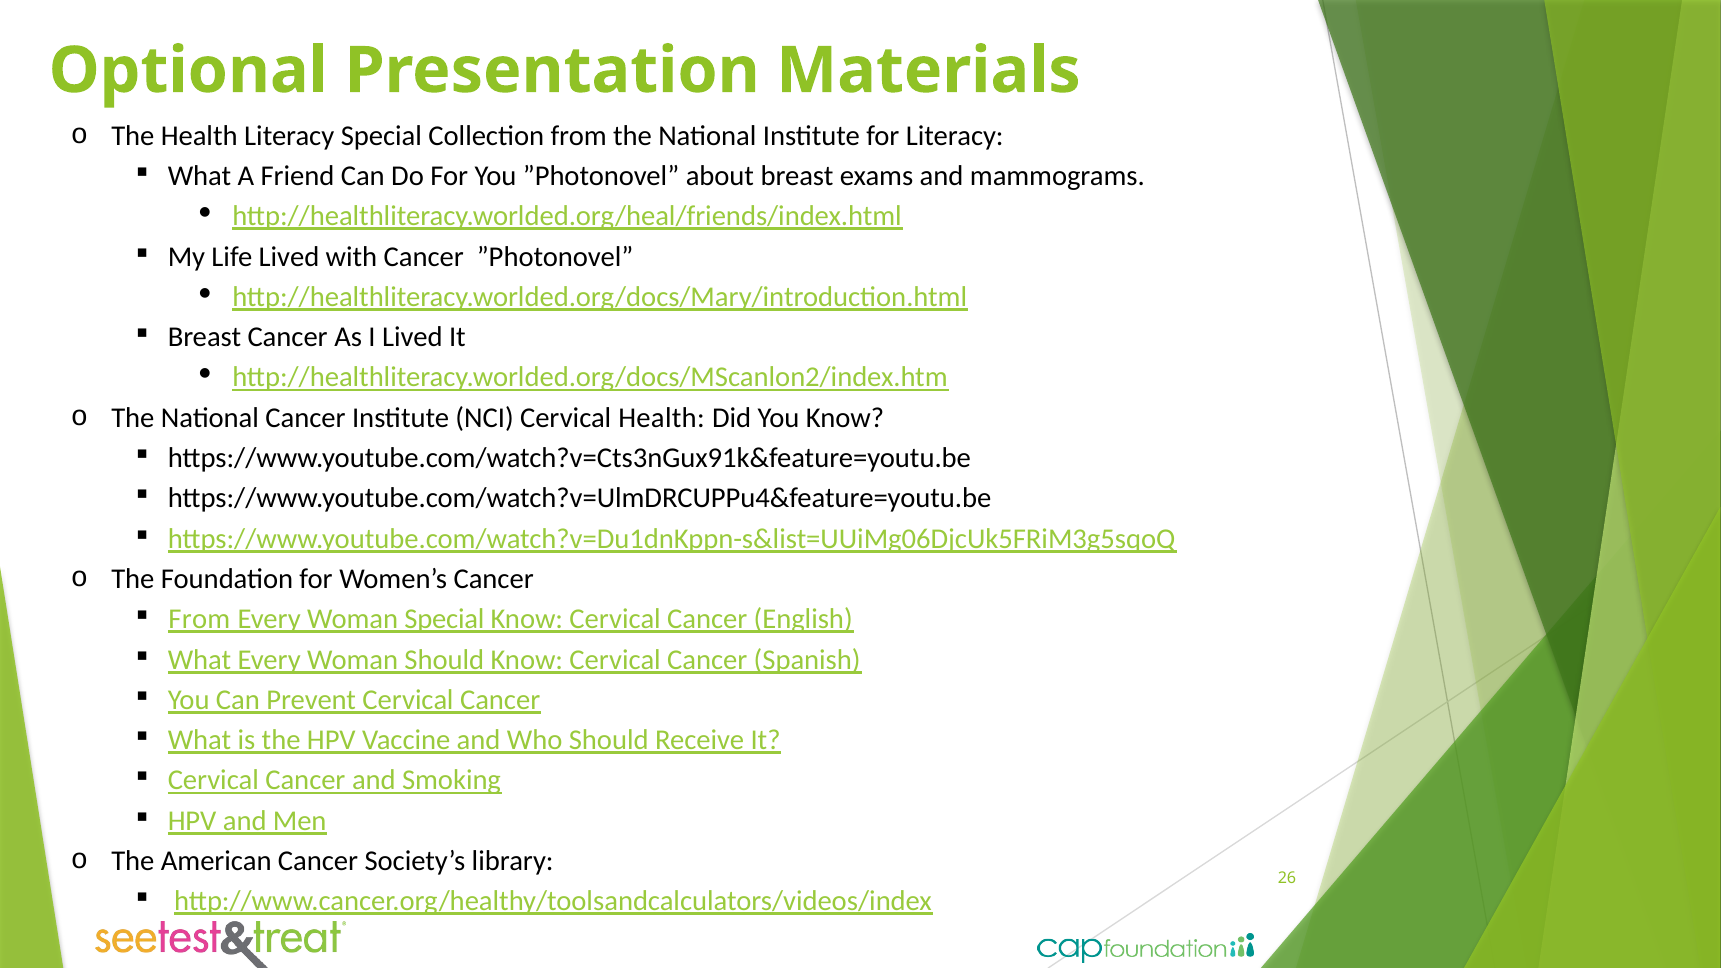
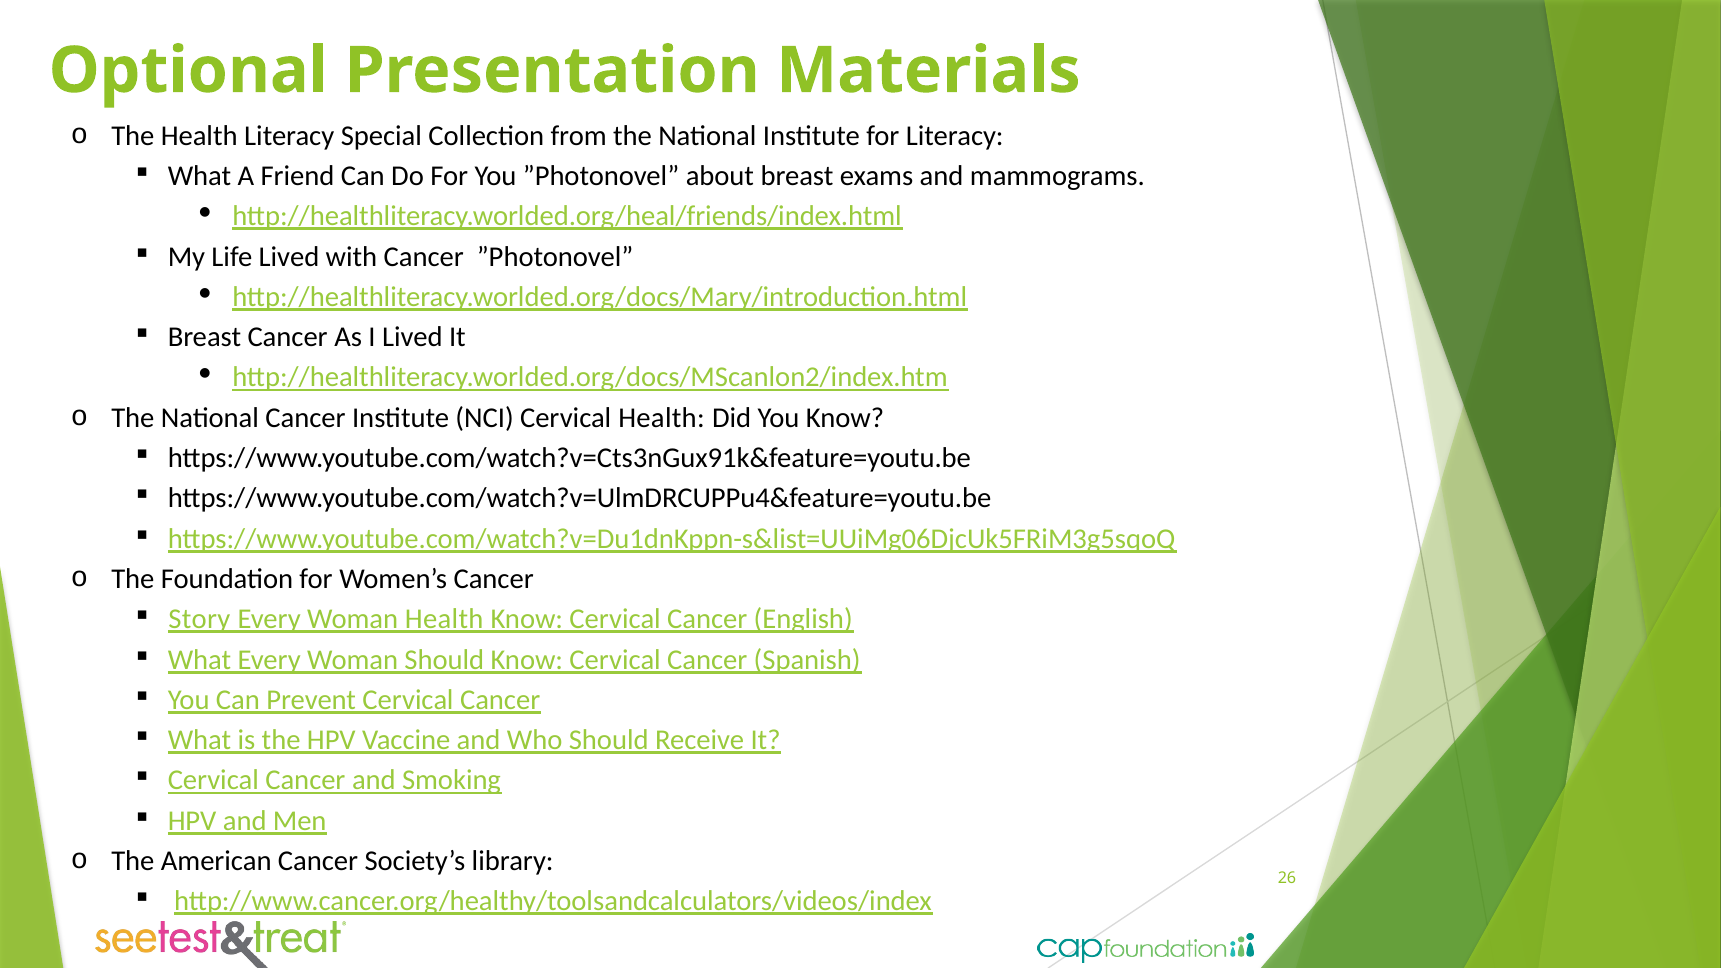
From: From -> Story (199, 619)
Woman Special: Special -> Health (444, 619)
